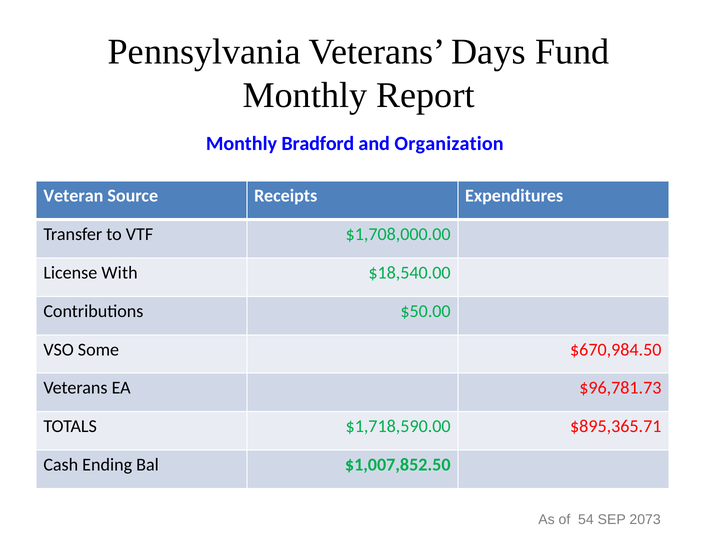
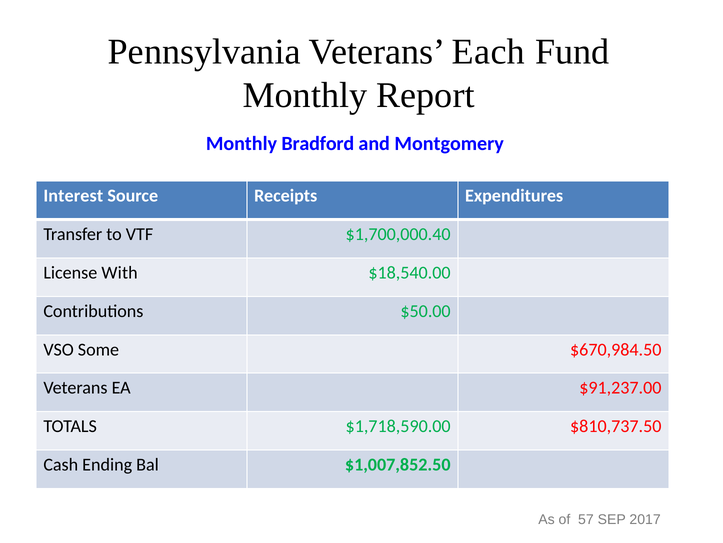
Days: Days -> Each (488, 52)
Organization: Organization -> Montgomery (449, 144)
Veteran: Veteran -> Interest (73, 196)
$1,708,000.00: $1,708,000.00 -> $1,700,000.40 (398, 234)
$96,781.73: $96,781.73 -> $91,237.00 (620, 387)
$895,365.71: $895,365.71 -> $810,737.50 (616, 426)
54: 54 -> 57 (586, 519)
2073: 2073 -> 2017 (645, 519)
